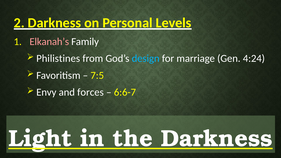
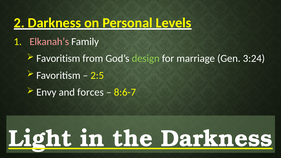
Philistines: Philistines -> Favoritism (58, 59)
design colour: light blue -> light green (146, 59)
4:24: 4:24 -> 3:24 (254, 59)
7:5: 7:5 -> 2:5 (97, 75)
6:6-7: 6:6-7 -> 8:6-7 (125, 92)
